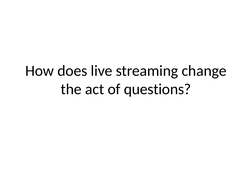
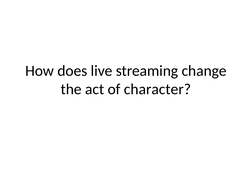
questions: questions -> character (157, 89)
